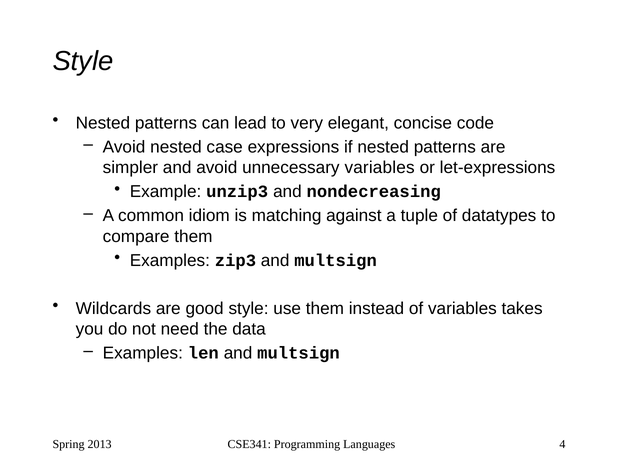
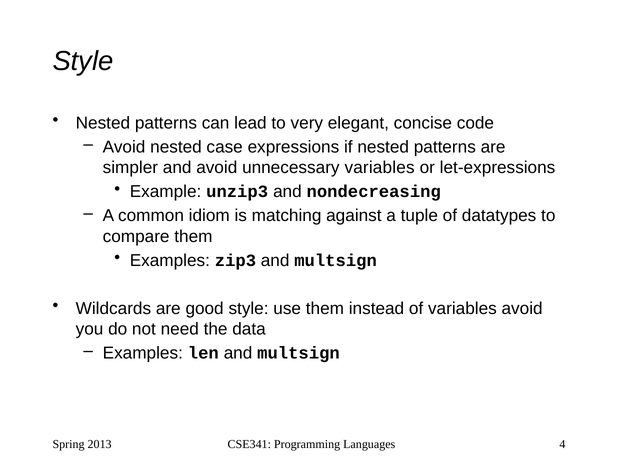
variables takes: takes -> avoid (522, 308)
